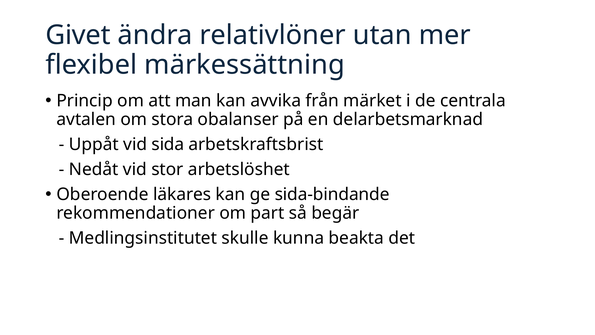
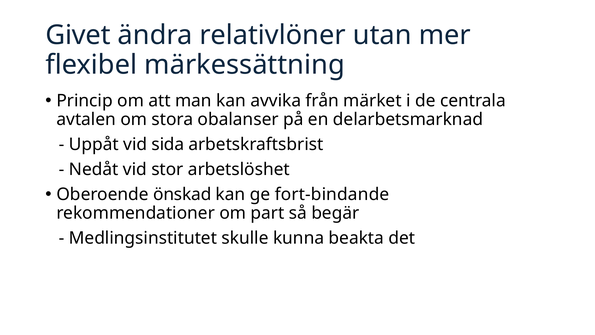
läkares: läkares -> önskad (182, 194)
sida-bindande: sida-bindande -> fort-bindande (332, 194)
